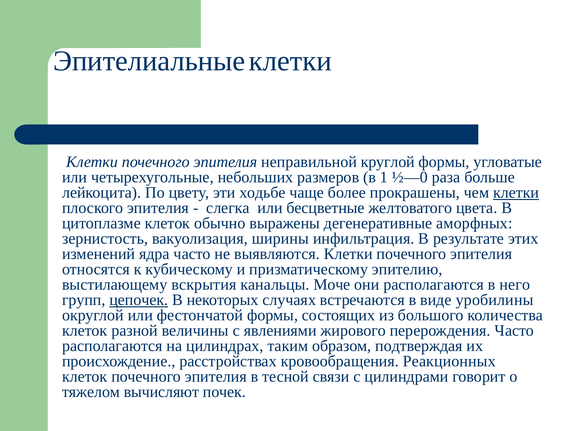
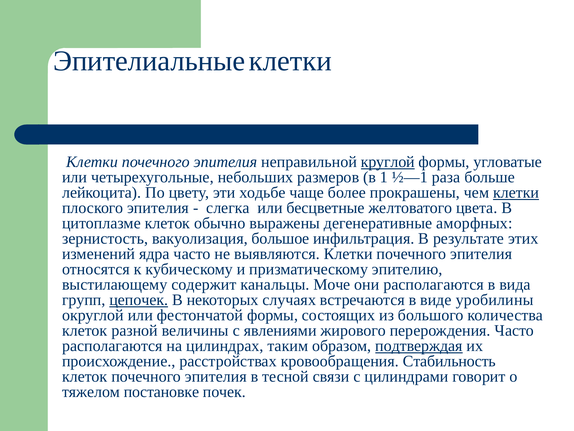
круглой underline: none -> present (388, 162)
½—0: ½—0 -> ½—1 (410, 177)
ширины: ширины -> большое (280, 238)
вскрытия: вскрытия -> содержит (204, 284)
него: него -> вида (515, 284)
подтверждая underline: none -> present (419, 346)
Реакционных: Реакционных -> Стабильность (449, 361)
вычисляют: вычисляют -> постановке (161, 392)
